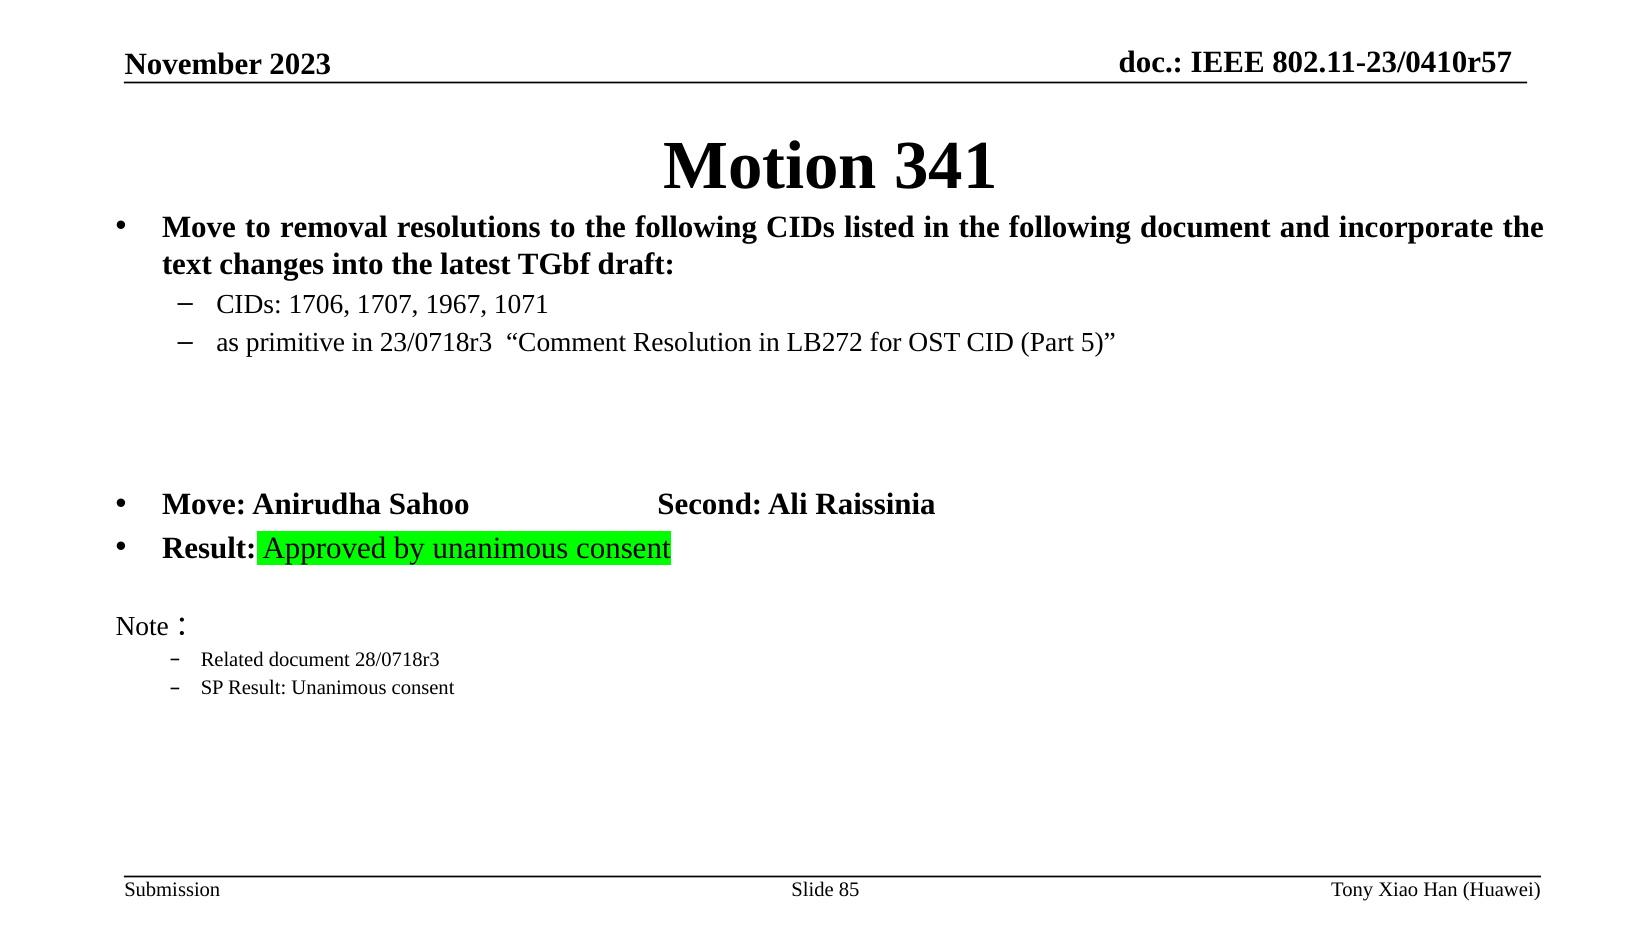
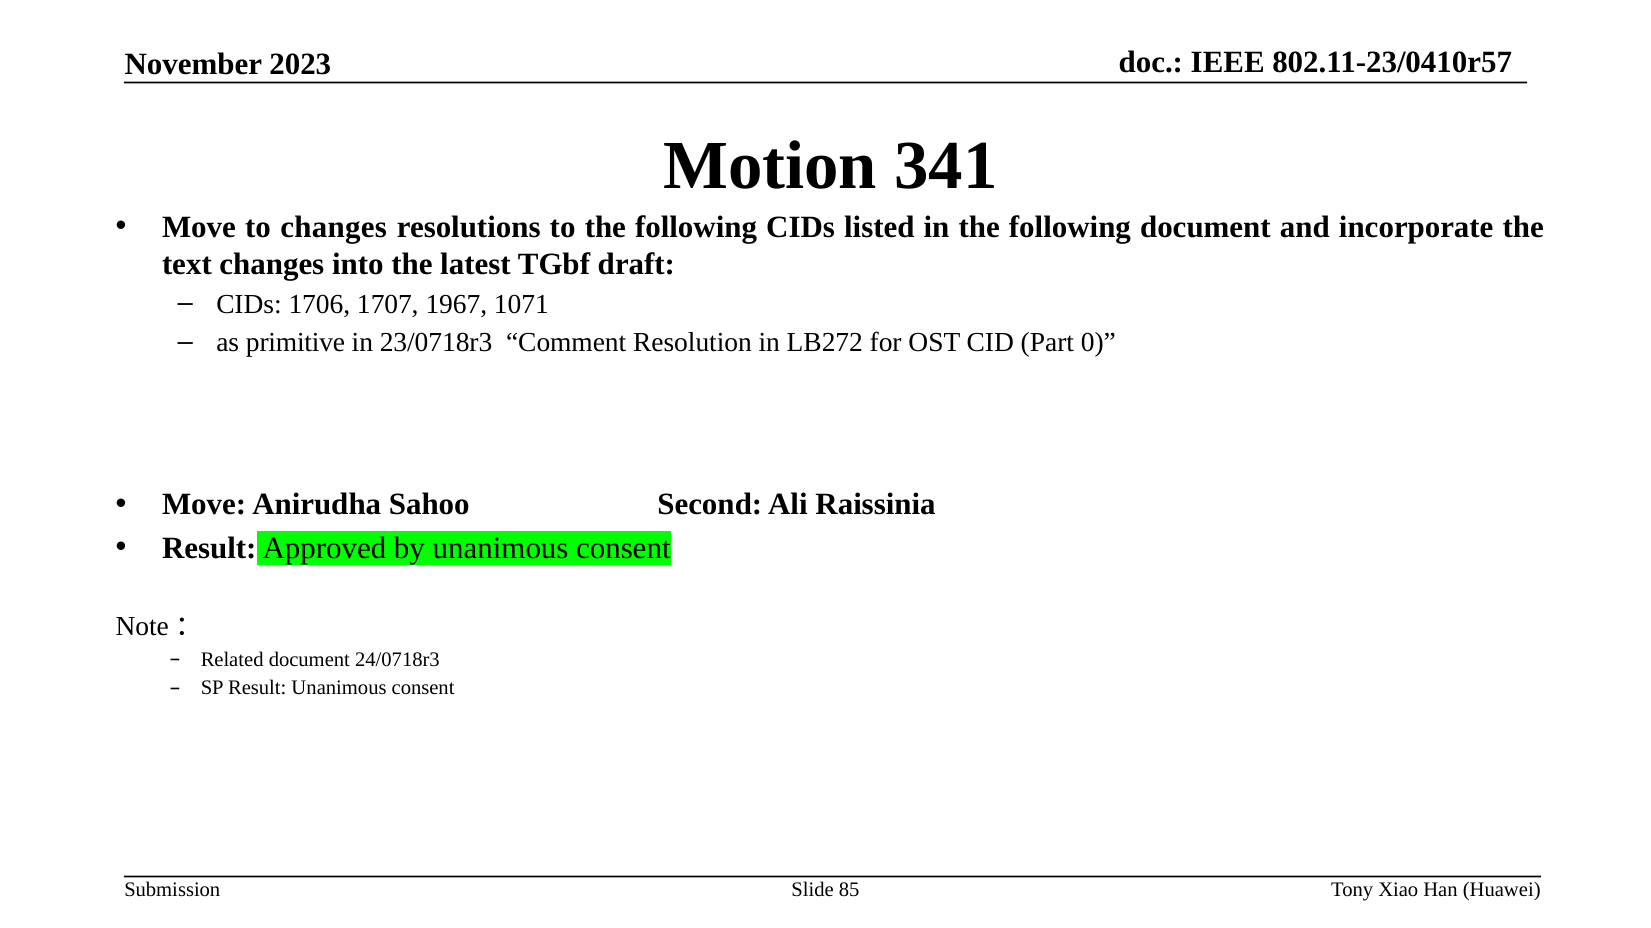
to removal: removal -> changes (334, 227)
5: 5 -> 0 (1098, 343)
28/0718r3: 28/0718r3 -> 24/0718r3 (397, 660)
